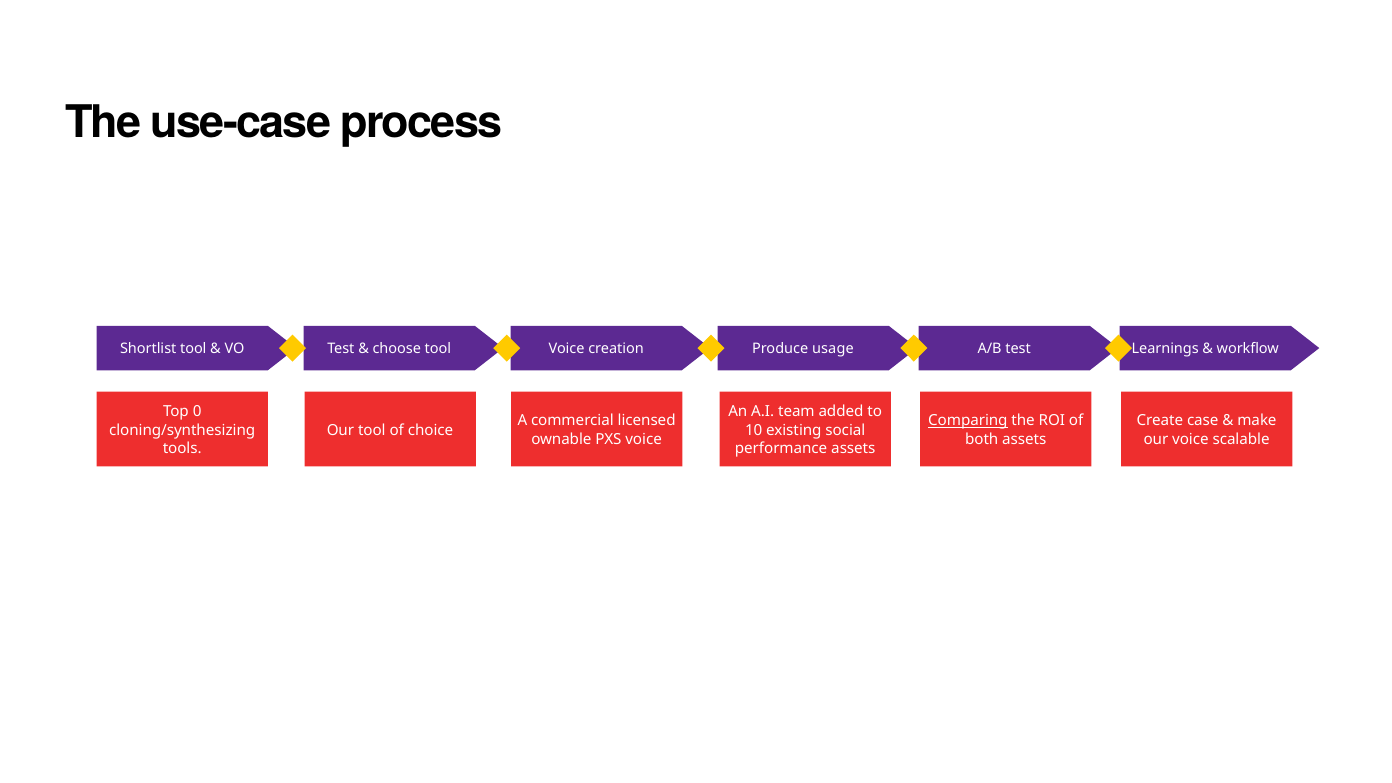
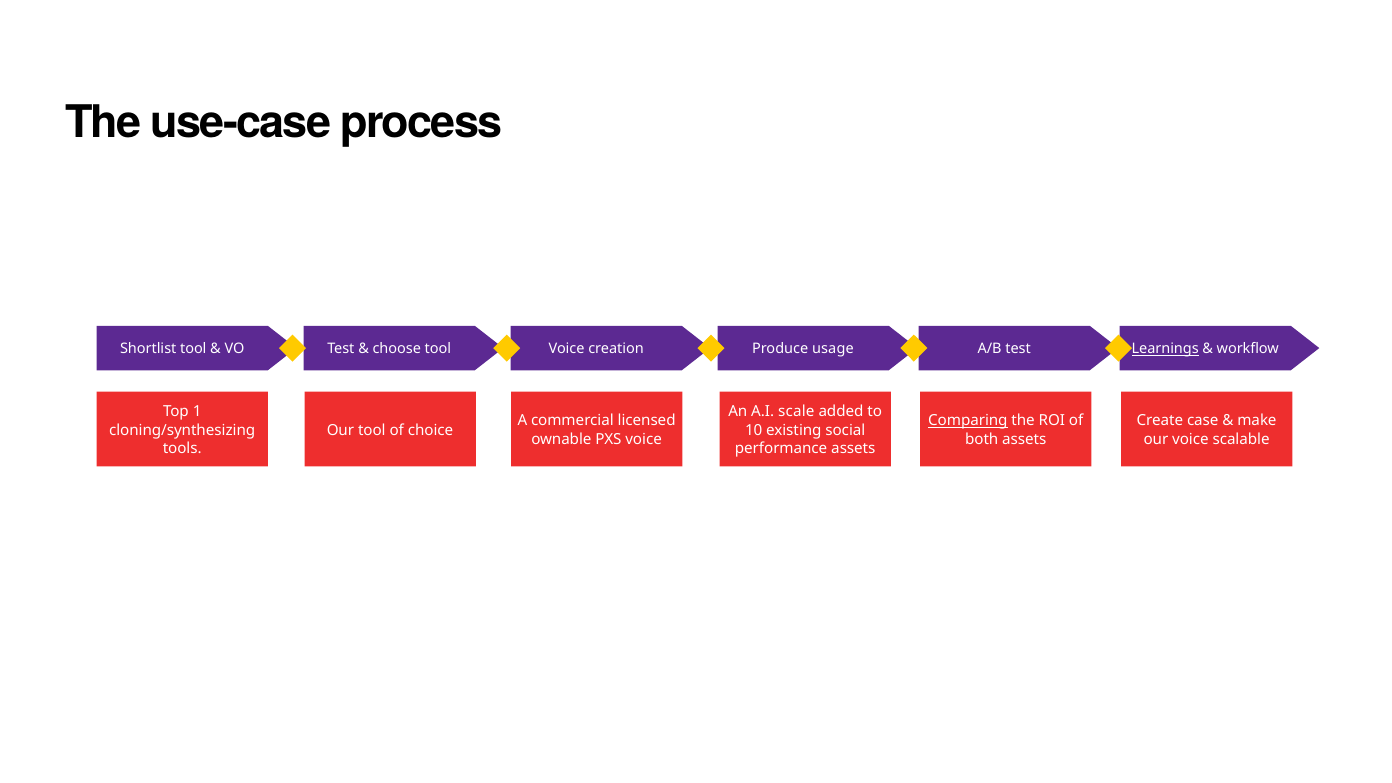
Learnings underline: none -> present (1165, 349)
0: 0 -> 1 (197, 412)
team: team -> scale (796, 412)
